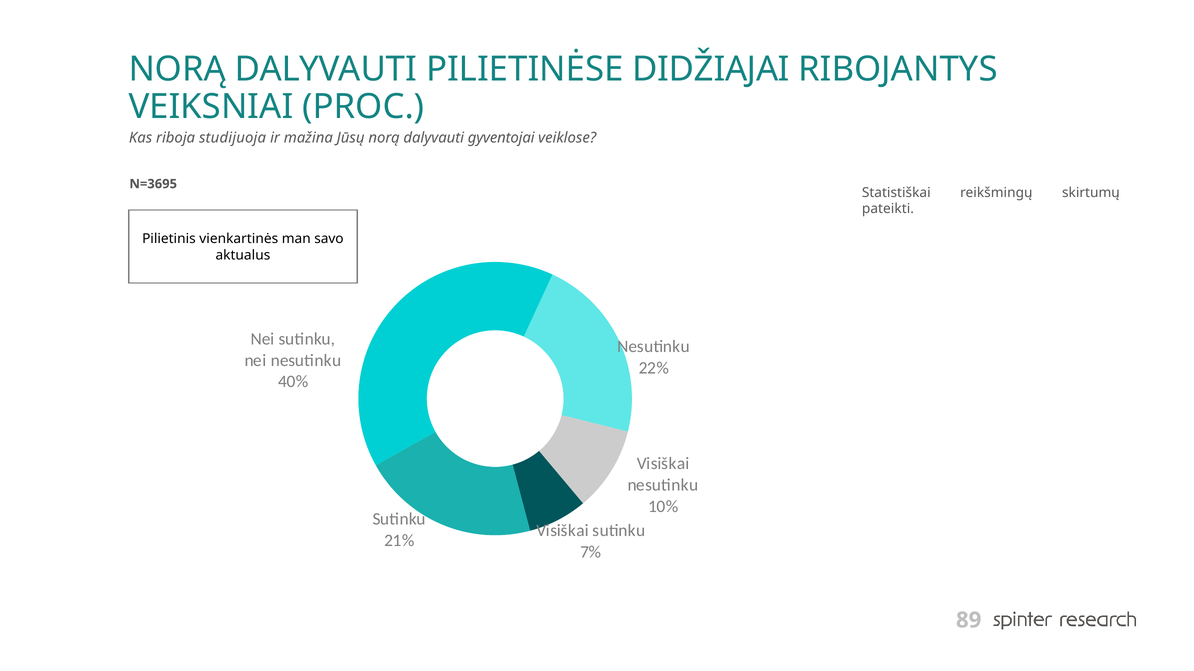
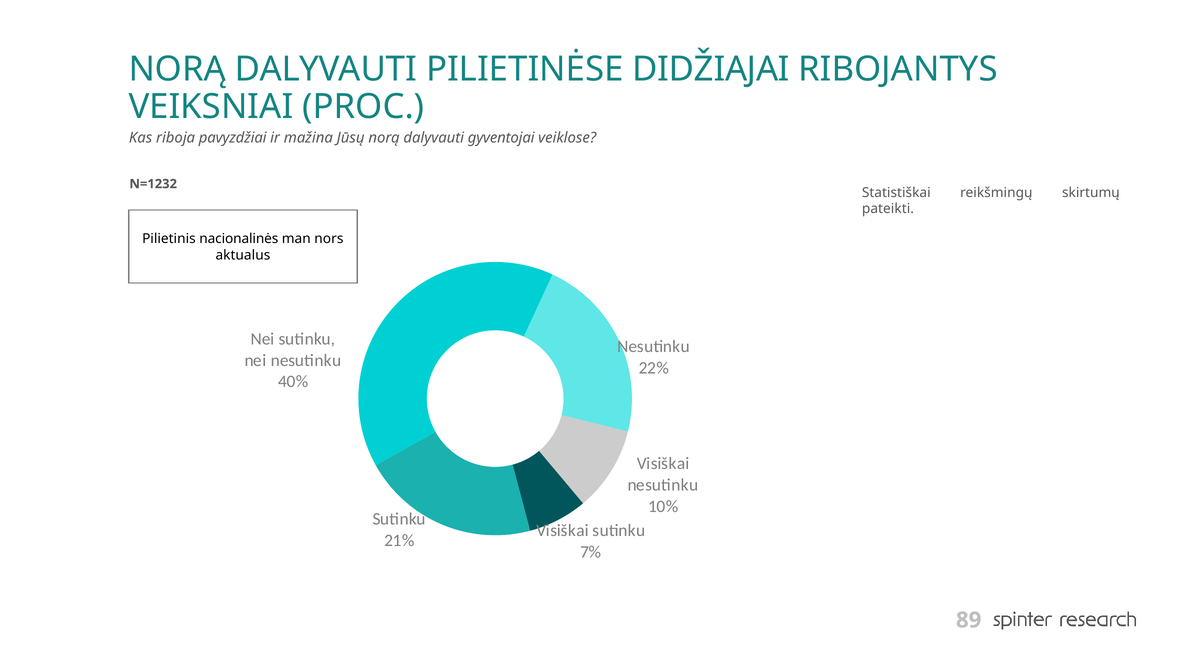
studijuoja: studijuoja -> pavyzdžiai (233, 138)
N=3695: N=3695 -> N=1232 (153, 184)
vienkartinės: vienkartinės -> nacionalinės (239, 239)
savo: savo -> nors (329, 239)
